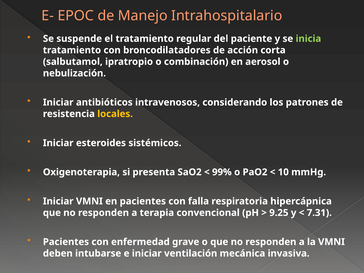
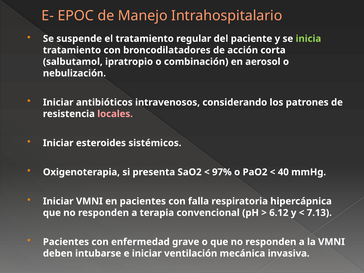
locales colour: yellow -> pink (115, 114)
99%: 99% -> 97% (222, 172)
10: 10 -> 40 (283, 172)
9.25: 9.25 -> 6.12 (279, 213)
7.31: 7.31 -> 7.13 (319, 213)
